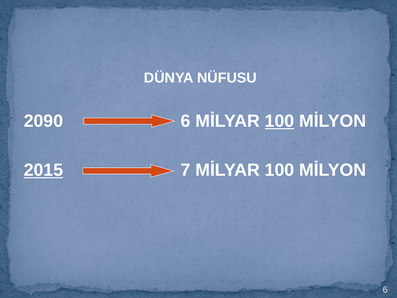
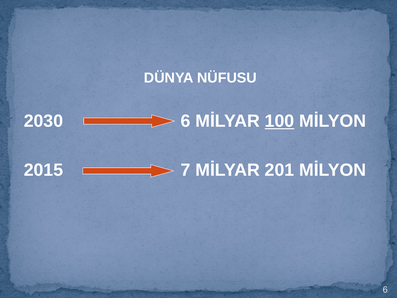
2090: 2090 -> 2030 (43, 121)
2015 underline: present -> none (43, 170)
7 MİLYAR 100: 100 -> 201 (279, 170)
